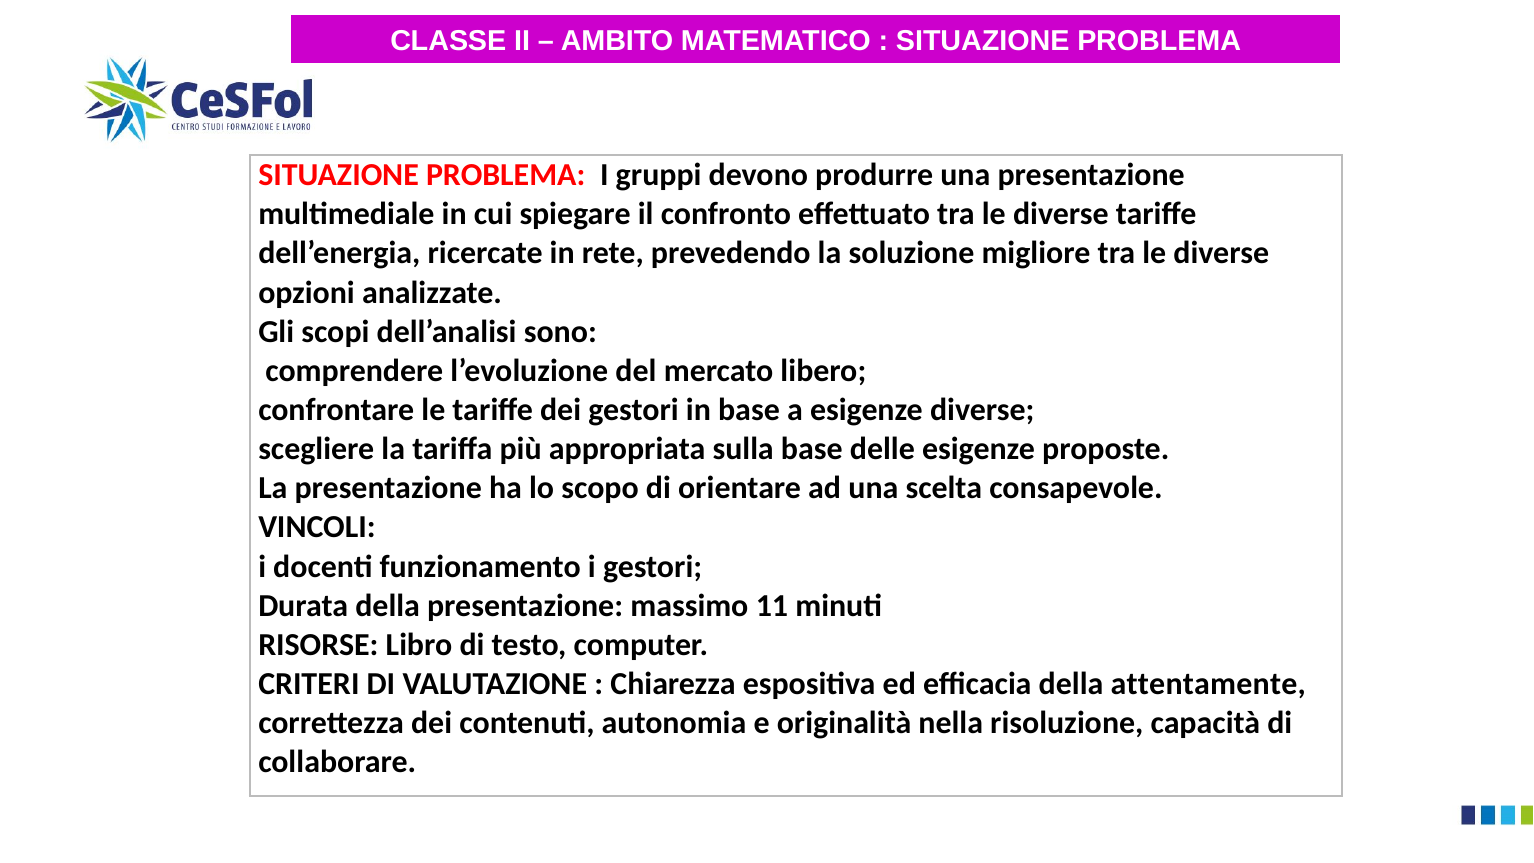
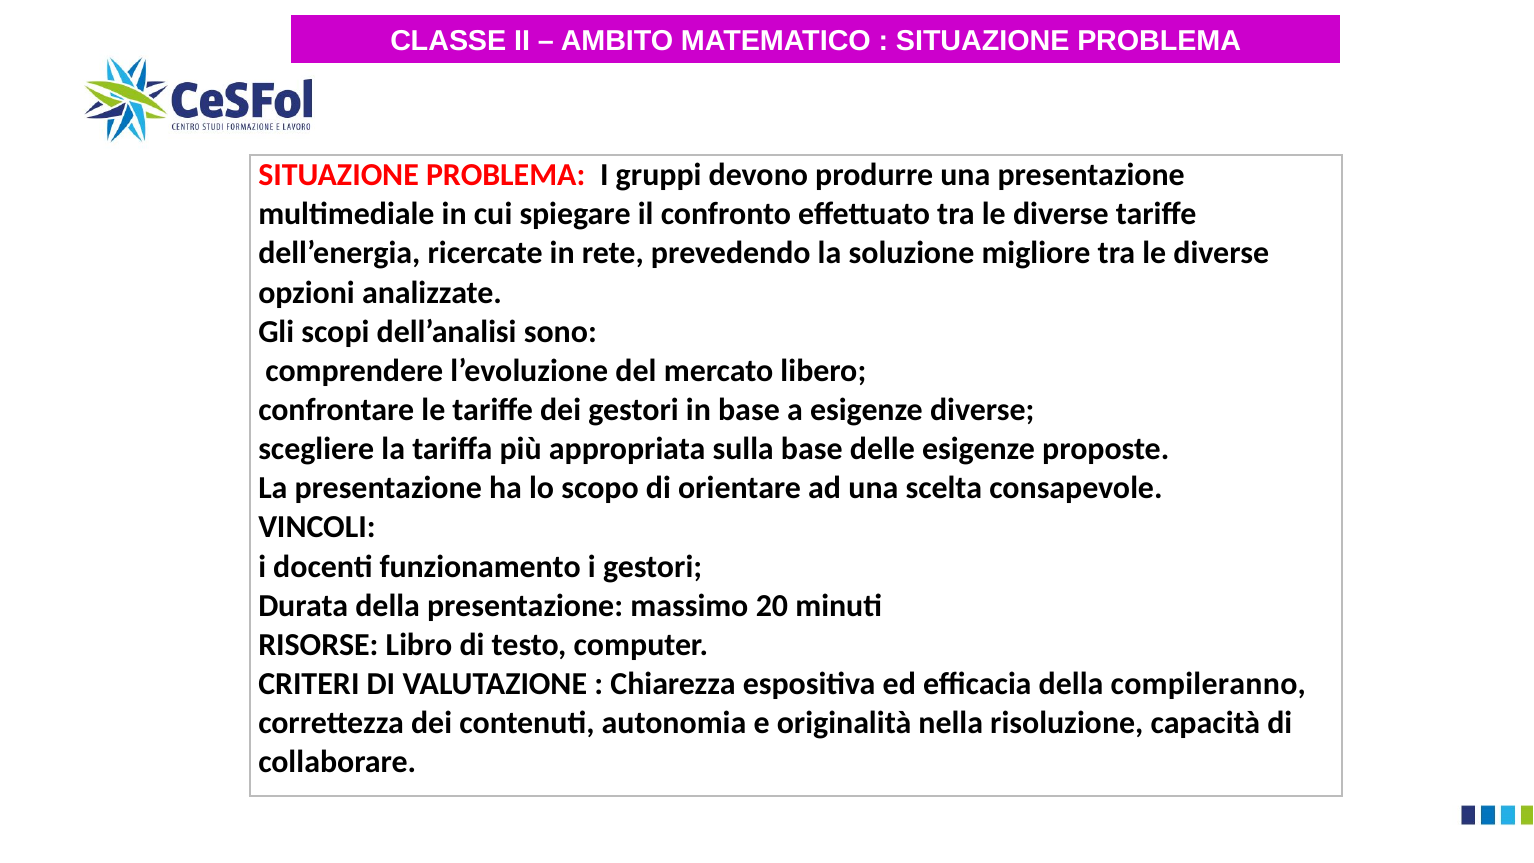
11: 11 -> 20 (772, 606)
attentamente: attentamente -> compileranno (1208, 684)
